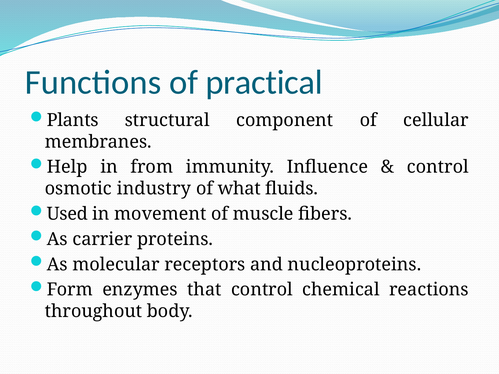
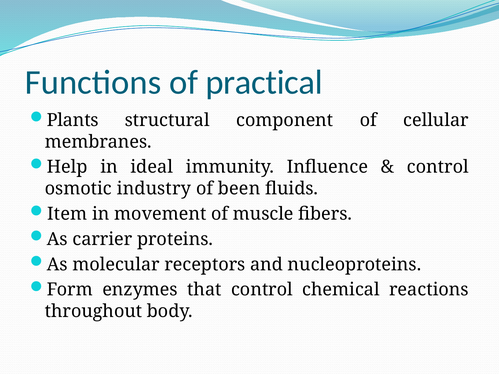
from: from -> ideal (152, 167)
what: what -> been (239, 189)
Used: Used -> Item (67, 214)
